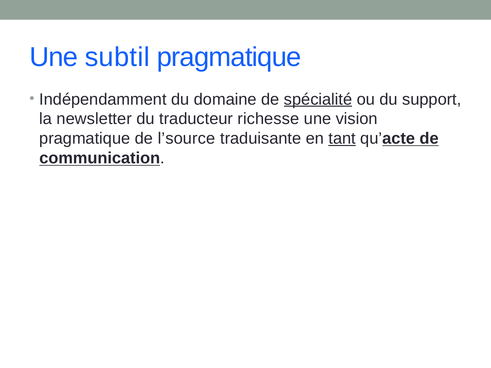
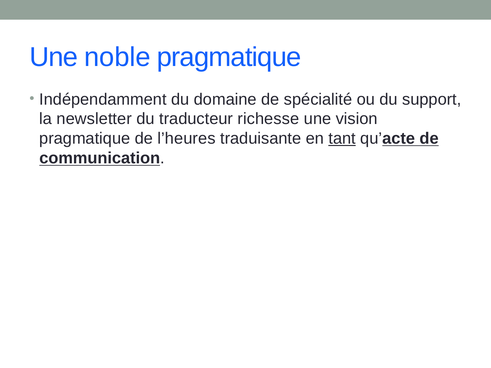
subtil: subtil -> noble (117, 57)
spécialité underline: present -> none (318, 99)
l’source: l’source -> l’heures (187, 139)
